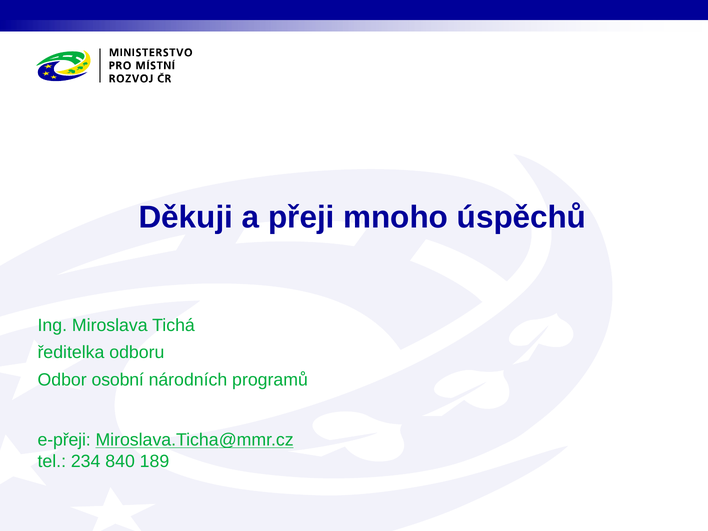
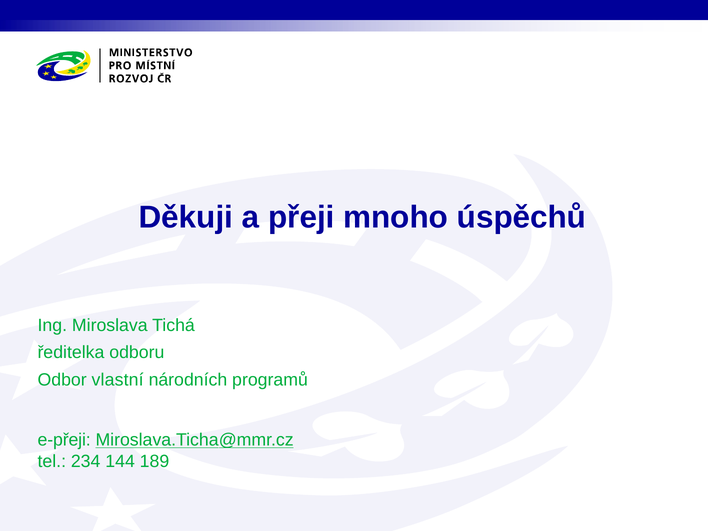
osobní: osobní -> vlastní (118, 380)
840: 840 -> 144 (120, 461)
